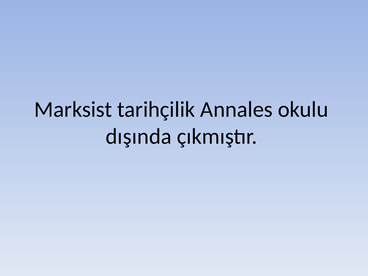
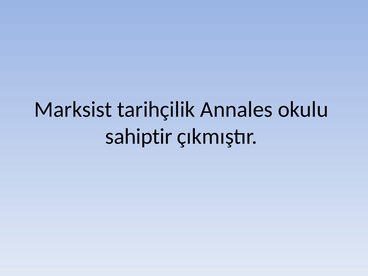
dışında: dışında -> sahiptir (139, 136)
